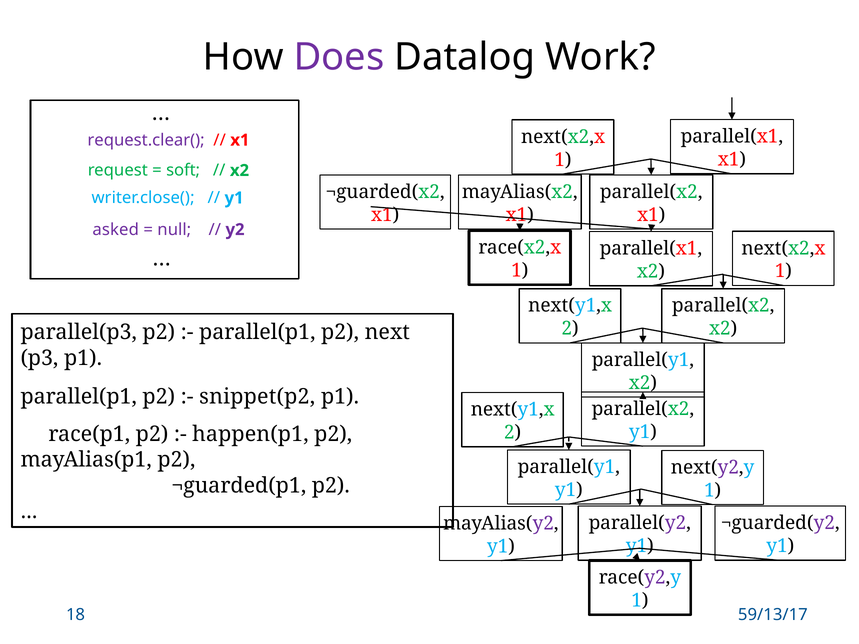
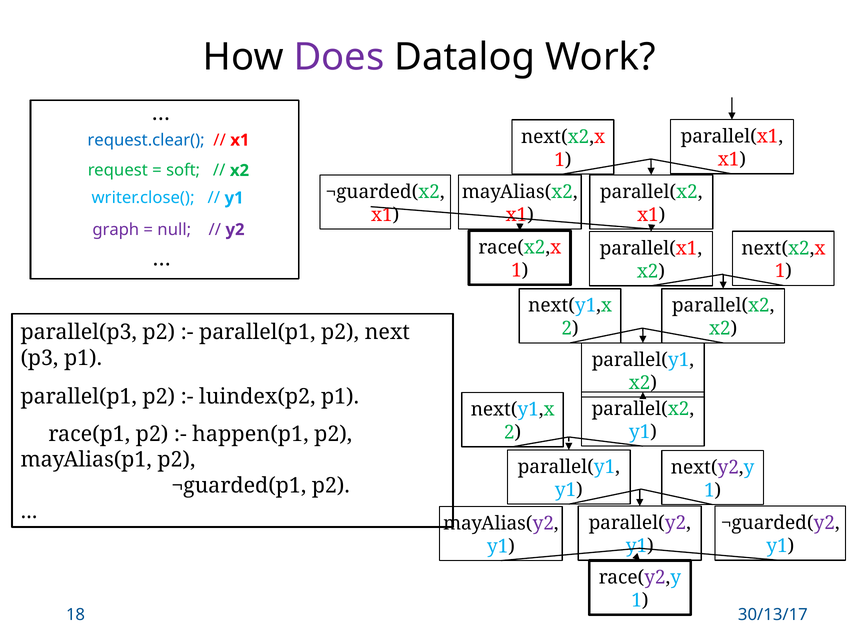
request.clear( colour: purple -> blue (146, 140)
asked: asked -> graph (116, 230)
snippet(p2: snippet(p2 -> luindex(p2 (257, 397)
59/13/17: 59/13/17 -> 30/13/17 (773, 615)
